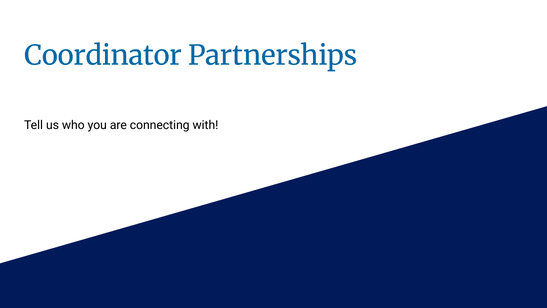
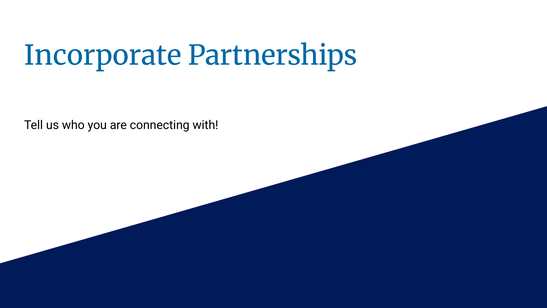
Coordinator: Coordinator -> Incorporate (103, 56)
